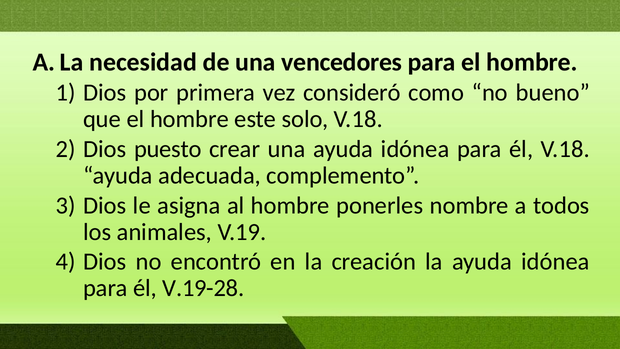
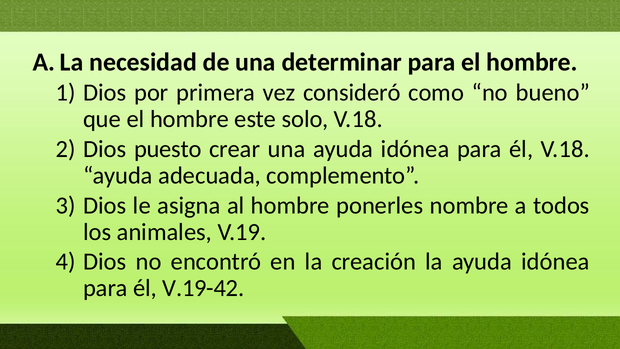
vencedores: vencedores -> determinar (342, 62)
V.19-28: V.19-28 -> V.19-42 (203, 288)
